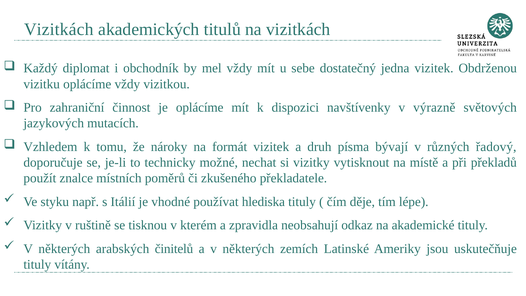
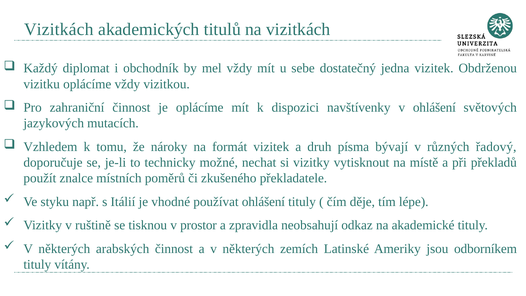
v výrazně: výrazně -> ohlášení (434, 107)
používat hlediska: hlediska -> ohlášení (263, 202)
kterém: kterém -> prostor (198, 225)
arabských činitelů: činitelů -> činnost (174, 249)
uskutečňuje: uskutečňuje -> odborníkem (486, 249)
